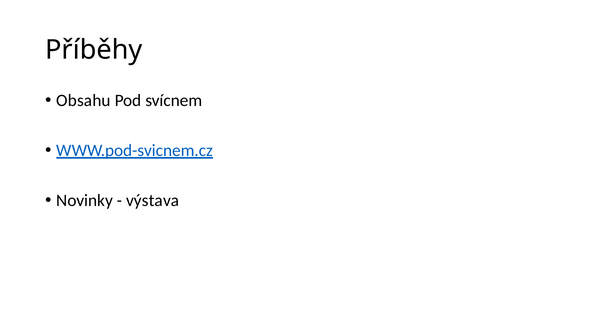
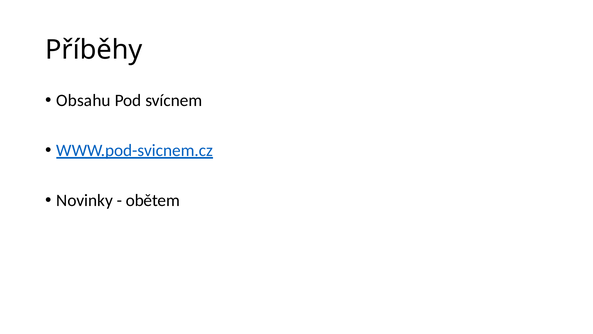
výstava: výstava -> obětem (153, 200)
